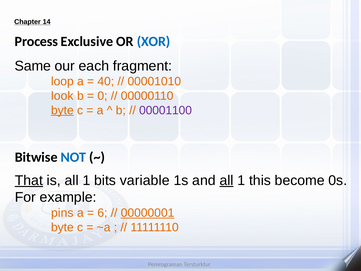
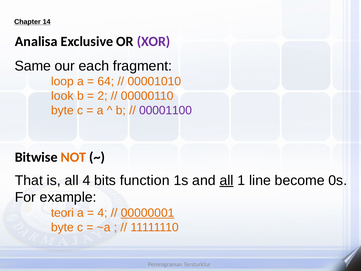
Process: Process -> Analisa (36, 42)
XOR colour: blue -> purple (154, 42)
40: 40 -> 64 (106, 81)
0: 0 -> 2 (102, 96)
byte underline: present -> none (62, 110)
NOT colour: blue -> orange (73, 157)
That underline: present -> none (29, 180)
is all 1: 1 -> 4 (86, 180)
variable: variable -> function (145, 180)
this: this -> line (260, 180)
pins: pins -> teori (62, 213)
6: 6 -> 4 (102, 213)
